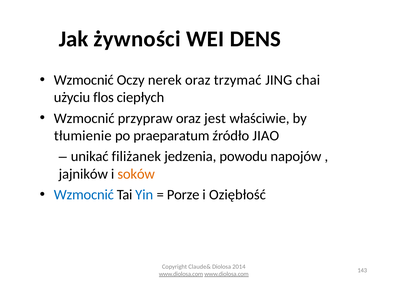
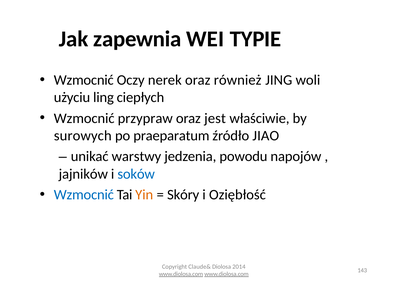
żywności: żywności -> zapewnia (137, 39)
DENS: DENS -> TYPIE (255, 39)
trzymać: trzymać -> również (238, 80)
chai: chai -> woli (308, 80)
flos: flos -> ling (104, 98)
tłumienie: tłumienie -> surowych (83, 136)
filiżanek: filiżanek -> warstwy (136, 157)
soków colour: orange -> blue (136, 174)
Yin colour: blue -> orange (144, 195)
Porze: Porze -> Skóry (183, 195)
